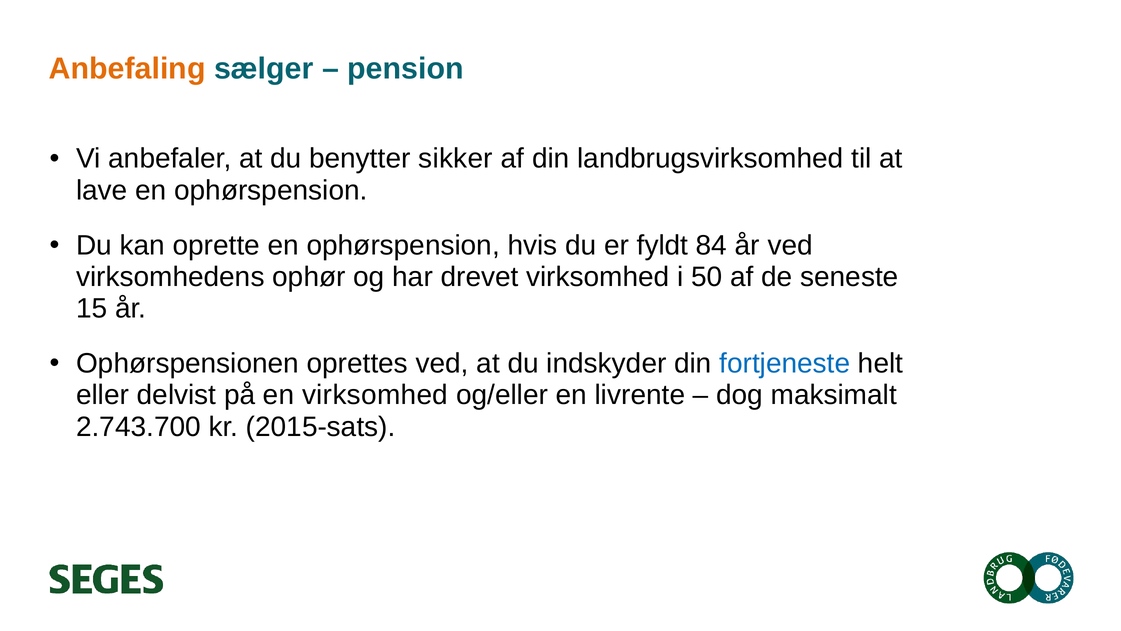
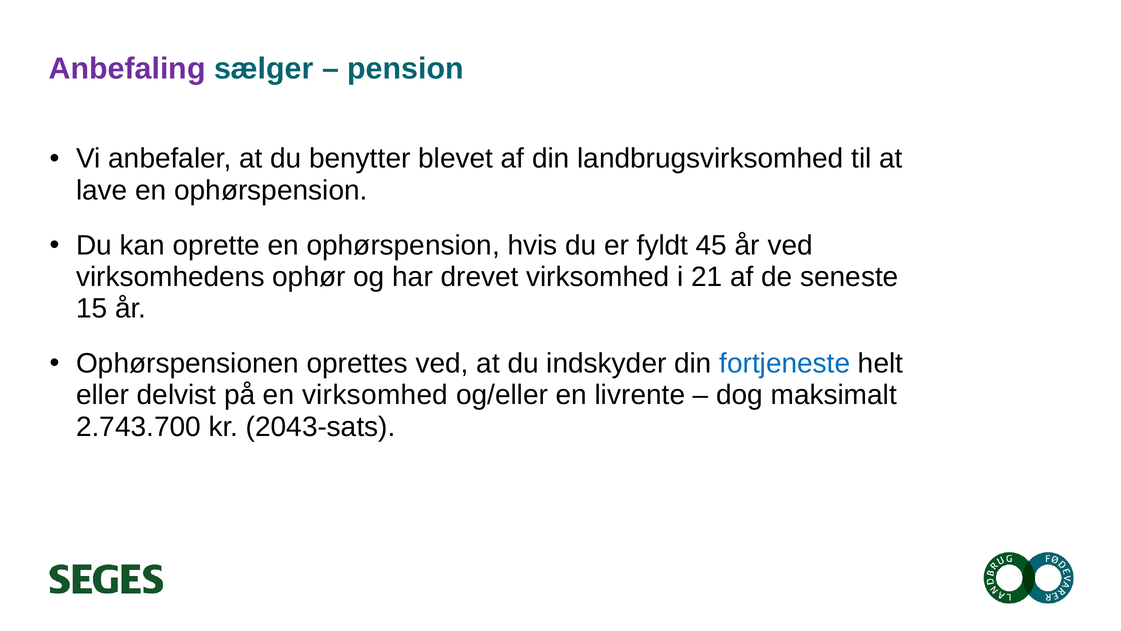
Anbefaling colour: orange -> purple (127, 69)
sikker: sikker -> blevet (456, 159)
84: 84 -> 45 (711, 245)
50: 50 -> 21 (707, 277)
2015-sats: 2015-sats -> 2043-sats (321, 427)
